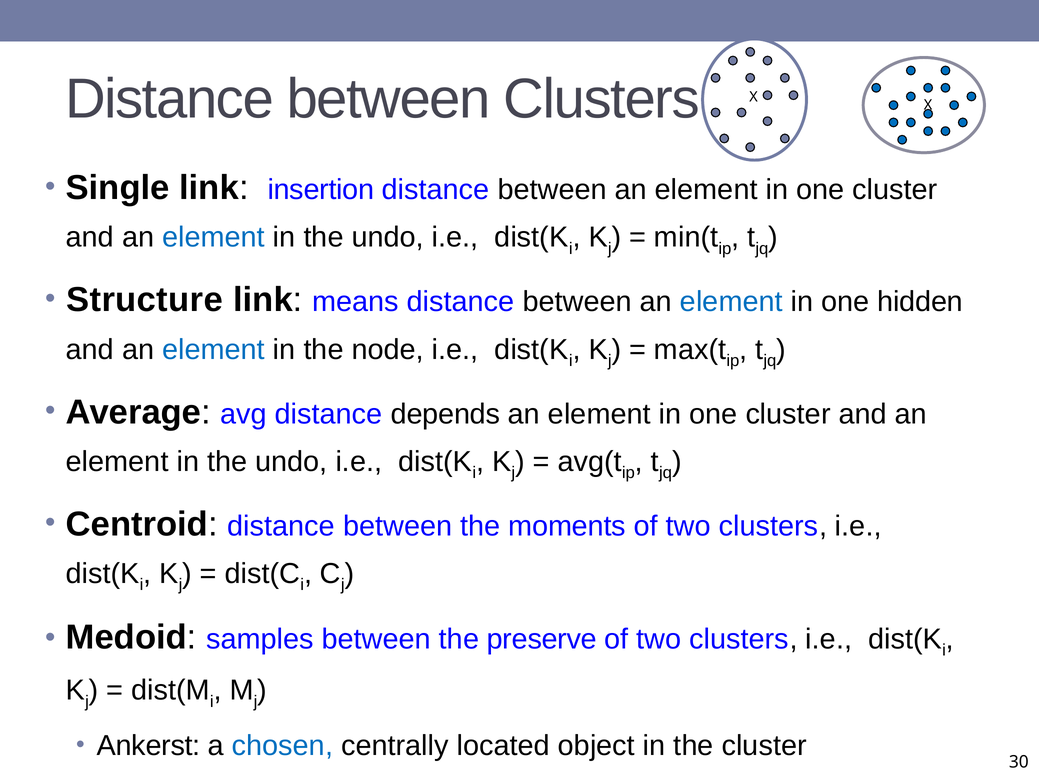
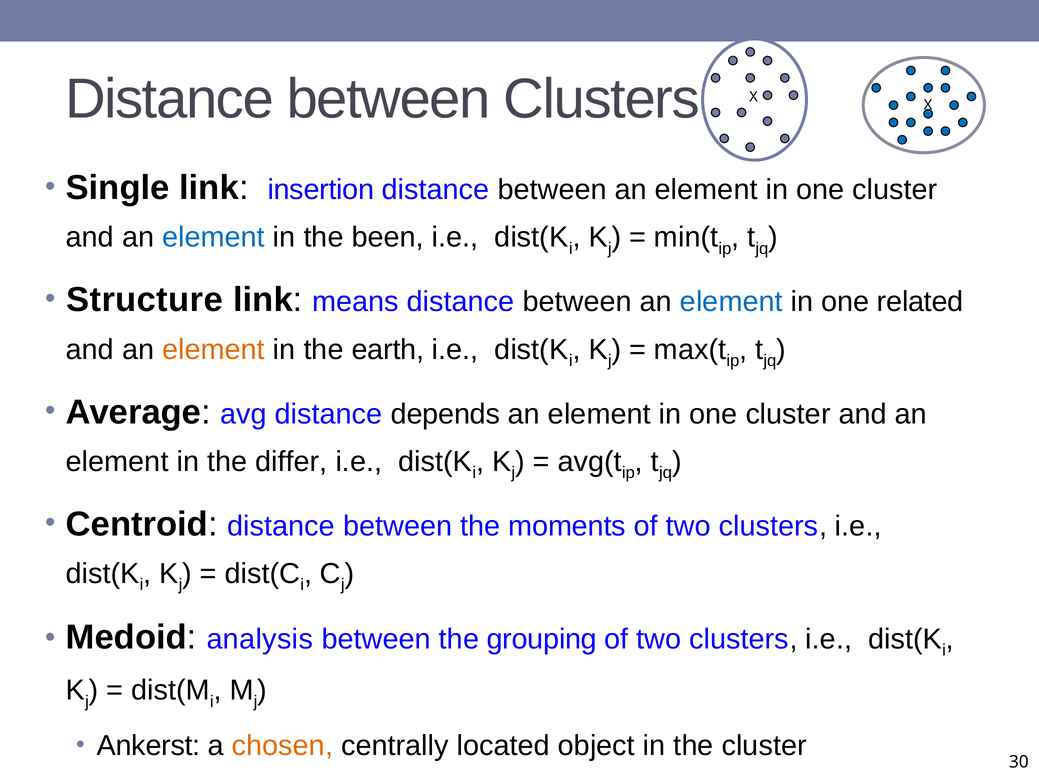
undo: undo -> been (388, 238)
hidden: hidden -> related (920, 302)
element colour: blue -> orange (214, 350)
node: node -> earth (388, 350)
undo: undo -> differ (291, 462)
samples: samples -> analysis (260, 639)
preserve: preserve -> grouping (542, 639)
chosen colour: blue -> orange (282, 746)
